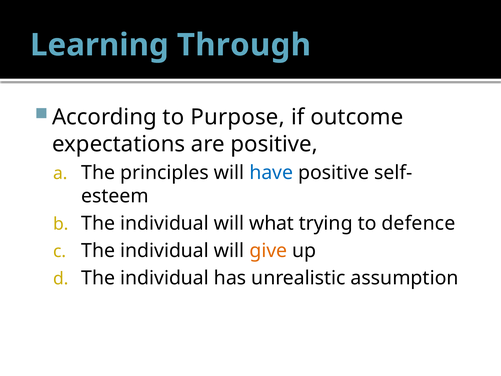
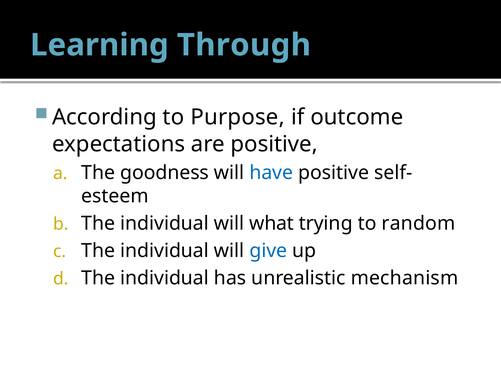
principles: principles -> goodness (165, 173)
defence: defence -> random (418, 223)
give colour: orange -> blue (268, 251)
assumption: assumption -> mechanism (405, 278)
